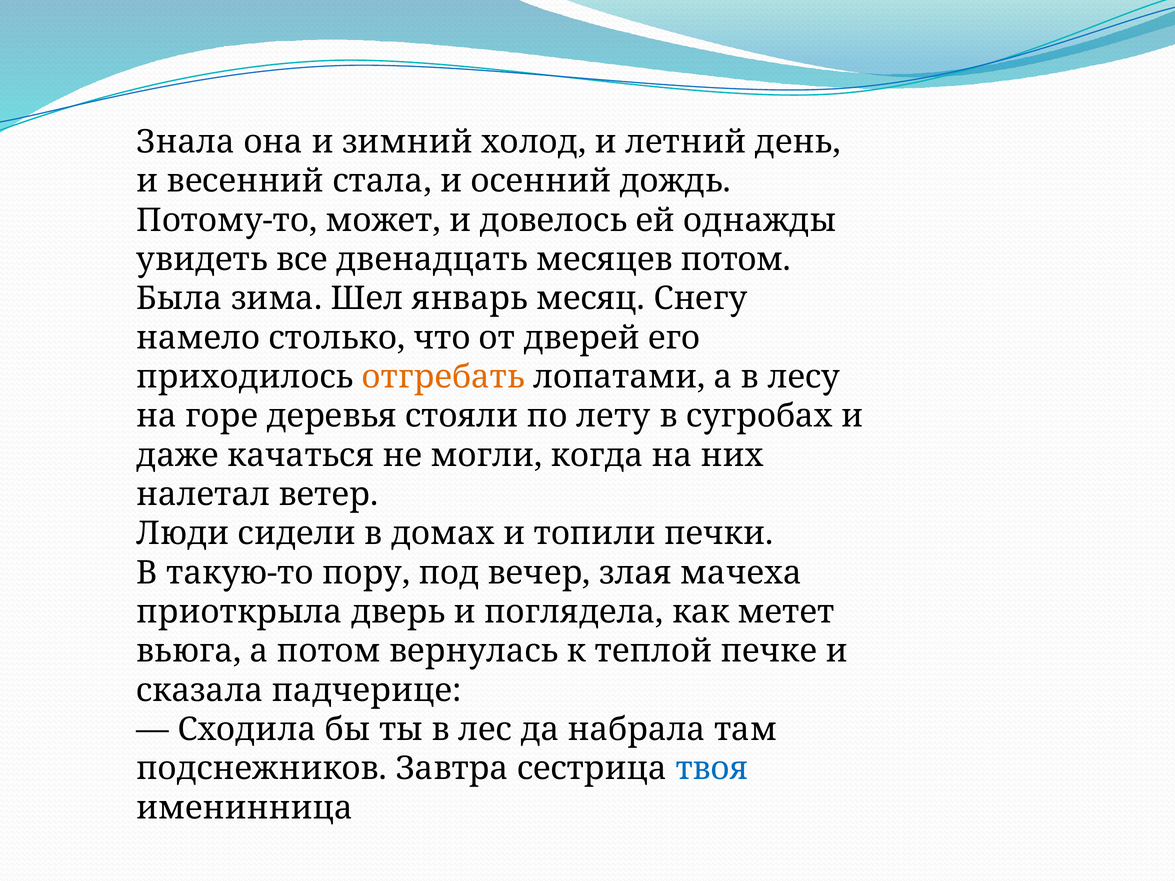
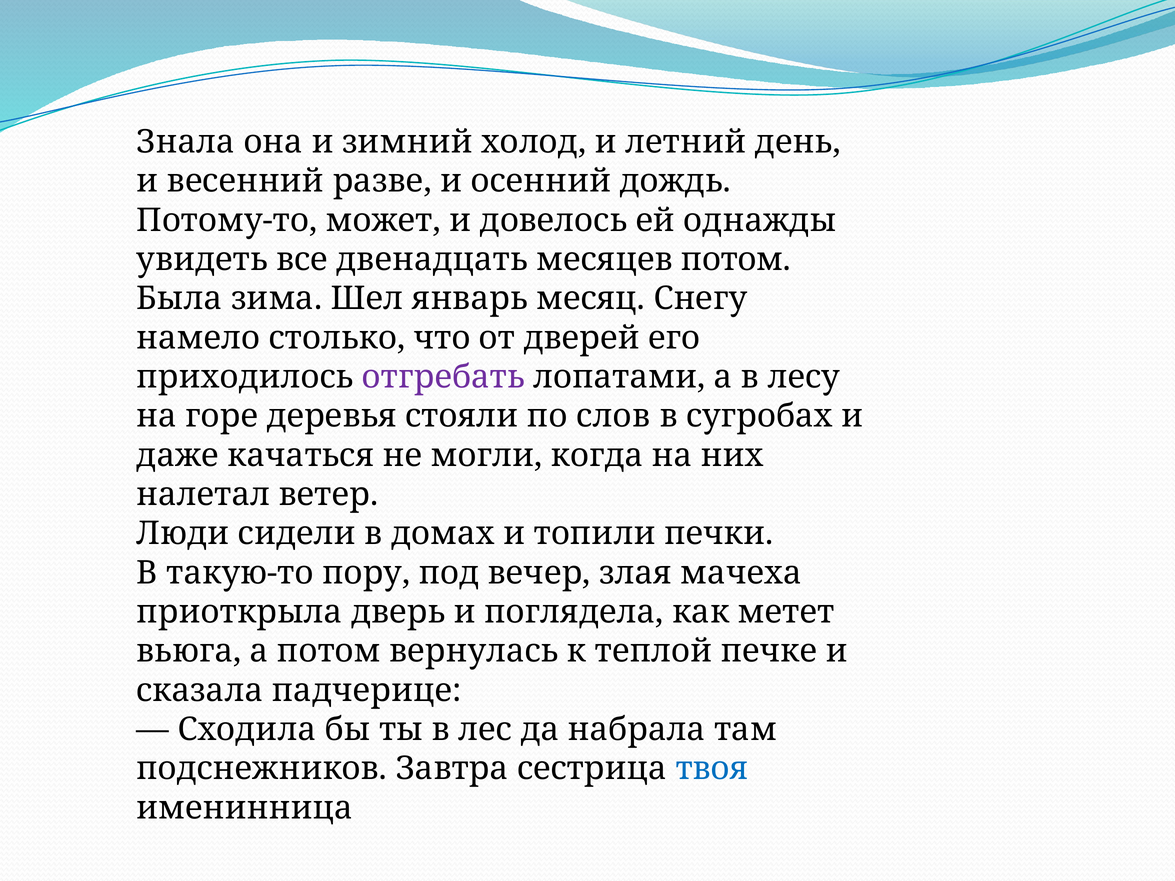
стала: стала -> разве (382, 181)
отгребать colour: orange -> purple (443, 377)
лету: лету -> слов (613, 416)
